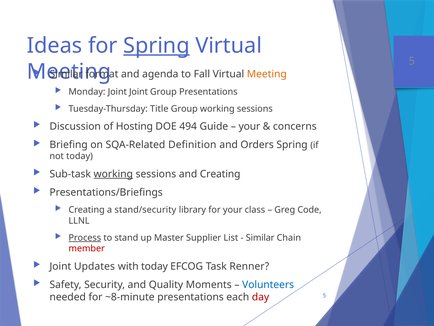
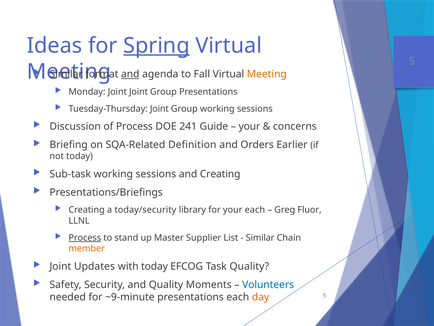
and underline: none -> present (130, 74)
Tuesday-Thursday Title: Title -> Joint (159, 109)
of Hosting: Hosting -> Process (134, 126)
494: 494 -> 241 (188, 126)
Orders Spring: Spring -> Earlier (292, 145)
working underline: present -> none (113, 174)
stand/security: stand/security -> today/security (145, 210)
your class: class -> each (255, 210)
Code: Code -> Fluor (310, 210)
member colour: red -> orange (87, 248)
Task Renner: Renner -> Quality (249, 266)
~8-minute: ~8-minute -> ~9-minute (130, 297)
day colour: red -> orange (261, 297)
